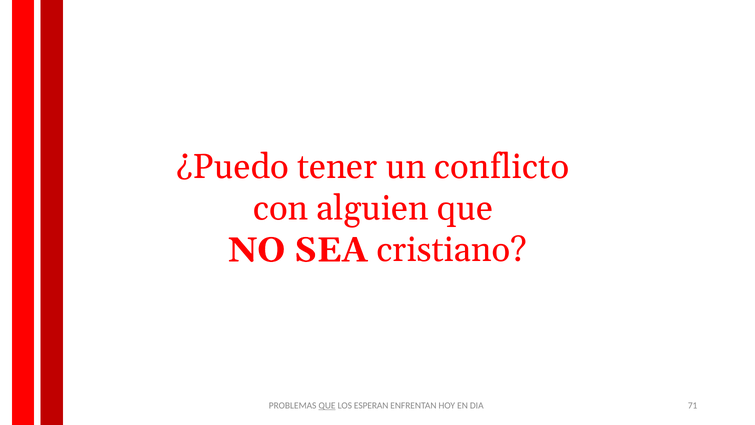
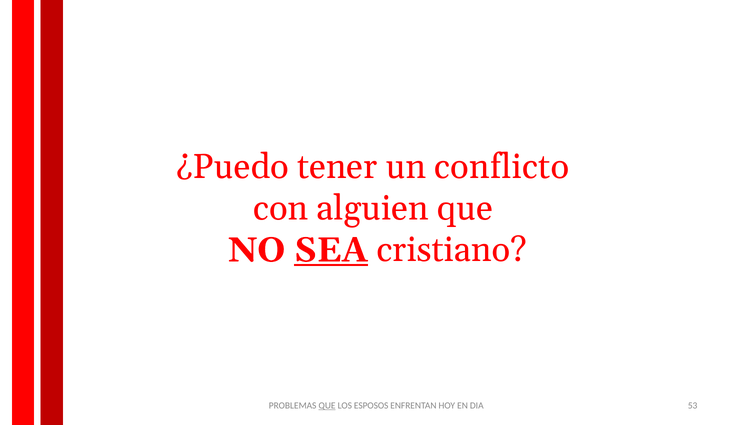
SEA underline: none -> present (331, 250)
ESPERAN: ESPERAN -> ESPOSOS (371, 405)
71: 71 -> 53 (693, 405)
